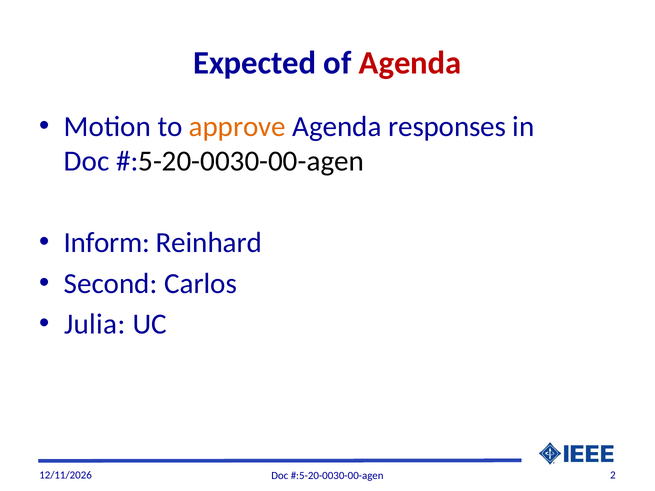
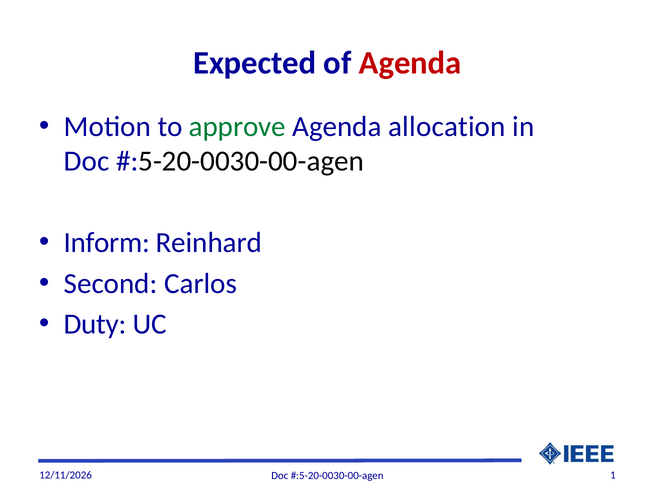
approve colour: orange -> green (237, 126)
responses: responses -> allocation (447, 126)
Julia: Julia -> Duty (95, 325)
2: 2 -> 1 (613, 476)
